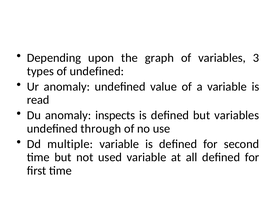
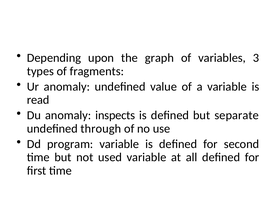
of undefined: undefined -> fragments (97, 71)
but variables: variables -> separate (237, 115)
multiple: multiple -> program (70, 144)
